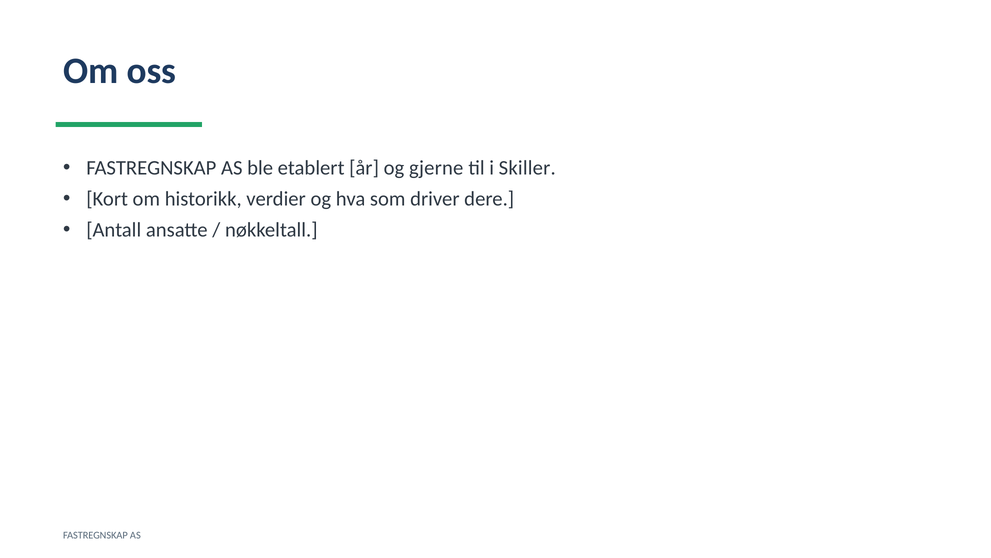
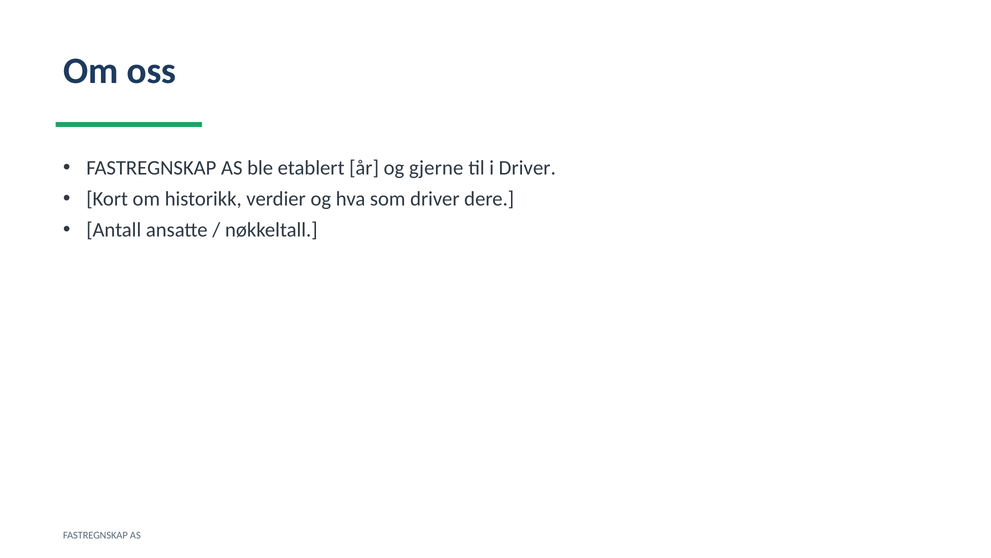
i Skiller: Skiller -> Driver (527, 168)
